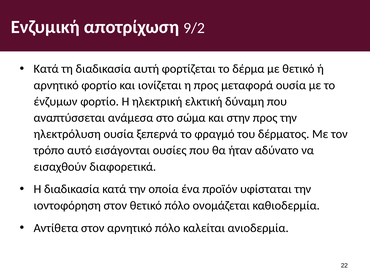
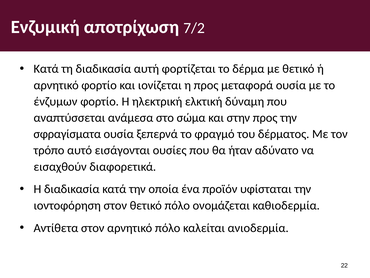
9/2: 9/2 -> 7/2 (194, 28)
ηλεκτρόλυση: ηλεκτρόλυση -> σφραγίσματα (67, 134)
